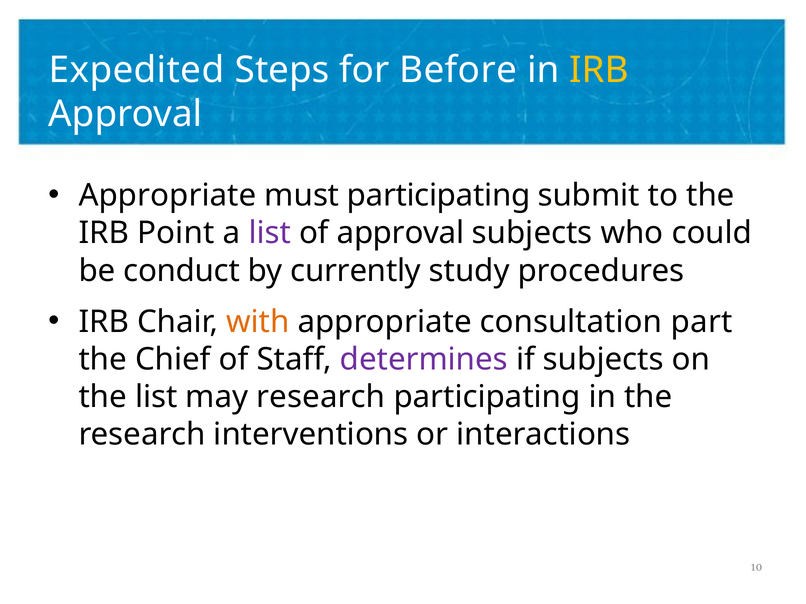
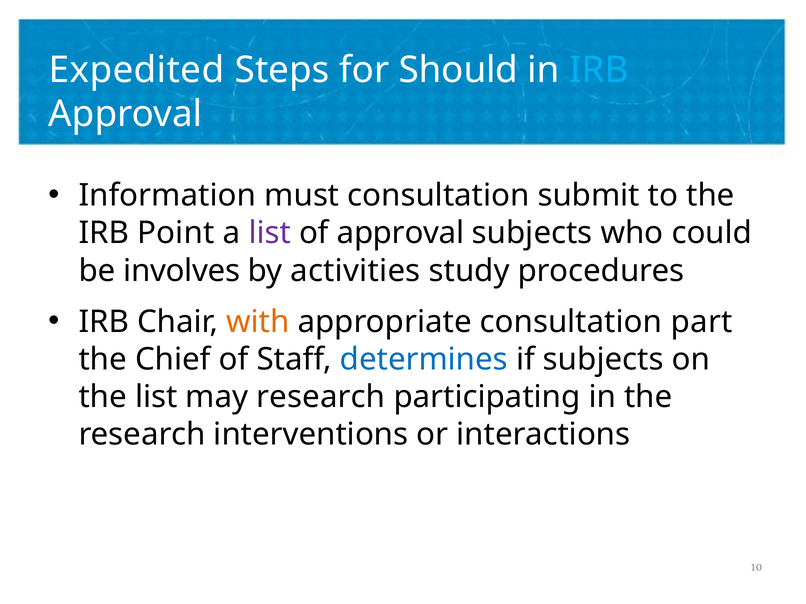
Before: Before -> Should (458, 70)
IRB colour: yellow -> light blue (599, 70)
Appropriate: Appropriate -> Information (167, 196)
must participating: participating -> consultation (438, 196)
conduct: conduct -> involves (182, 271)
currently: currently -> activities (355, 271)
determines colour: purple -> blue (424, 360)
